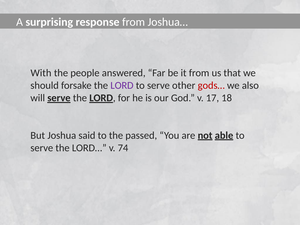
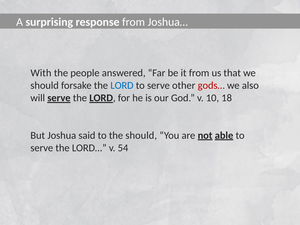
LORD colour: purple -> blue (122, 85)
17: 17 -> 10 (212, 98)
the passed: passed -> should (141, 135)
74: 74 -> 54 (123, 148)
